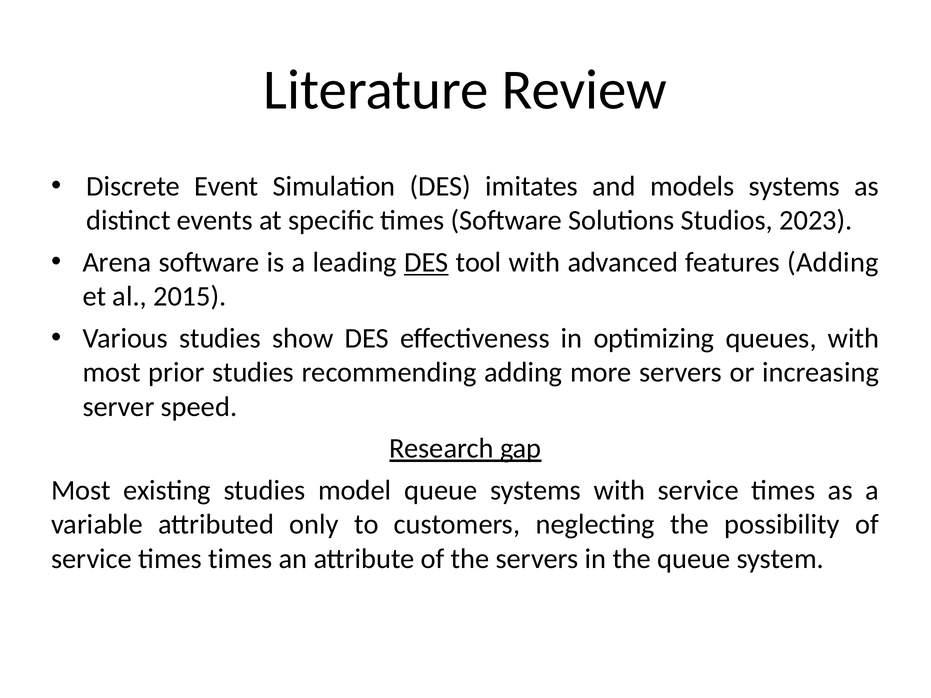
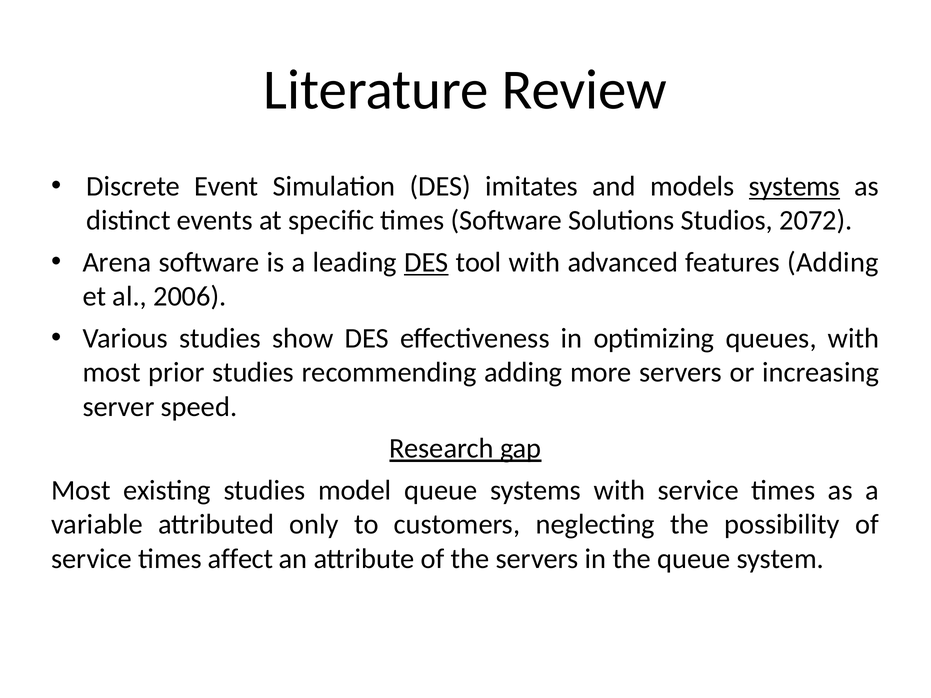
systems underline: none -> present (794, 187)
2023: 2023 -> 2072 (816, 221)
2015: 2015 -> 2006 (190, 297)
times times: times -> affect (241, 559)
